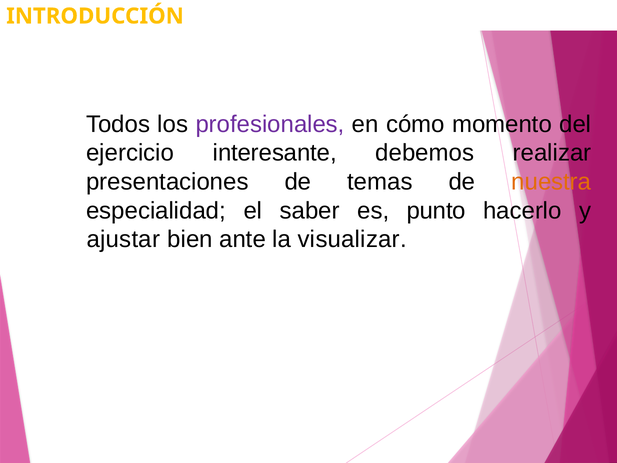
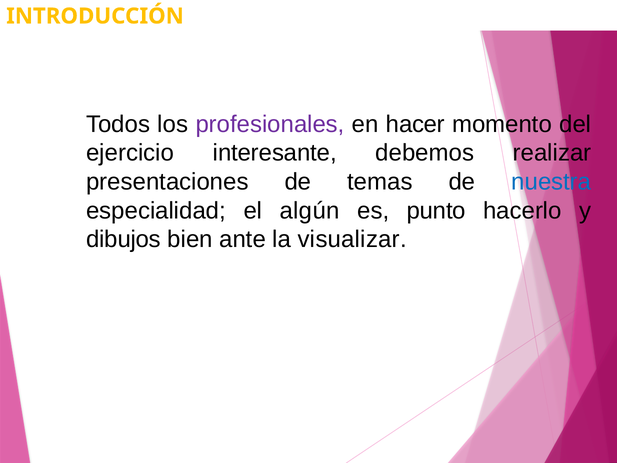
cómo: cómo -> hacer (415, 124)
nuestra colour: orange -> blue (551, 182)
saber: saber -> algún (310, 211)
ajustar: ajustar -> dibujos (124, 239)
